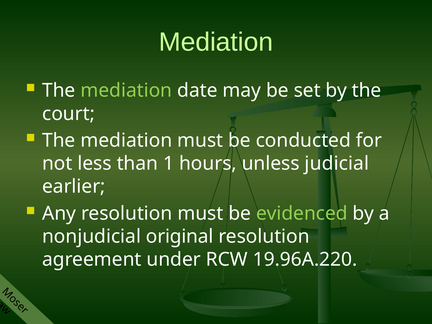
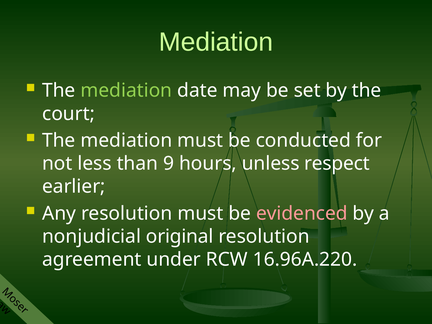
1: 1 -> 9 (169, 164)
judicial: judicial -> respect (337, 164)
evidenced colour: light green -> pink (302, 214)
19.96A.220: 19.96A.220 -> 16.96A.220 (305, 260)
